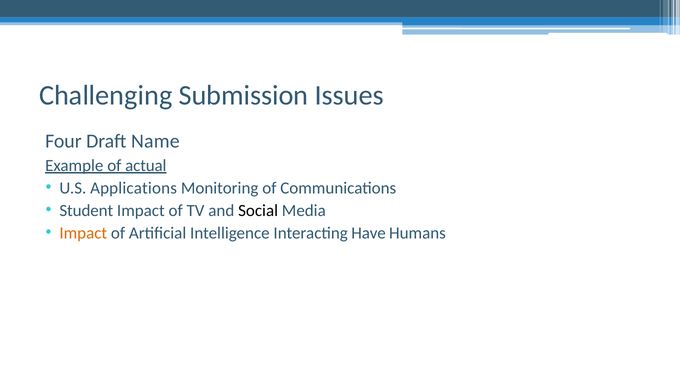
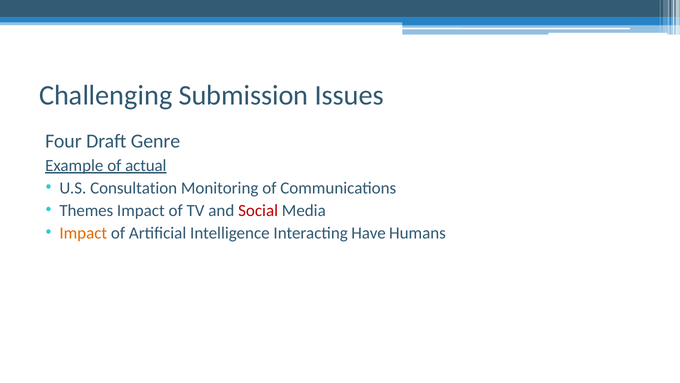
Name: Name -> Genre (156, 141)
Applications: Applications -> Consultation (134, 188)
Student: Student -> Themes (86, 210)
Social colour: black -> red (258, 210)
